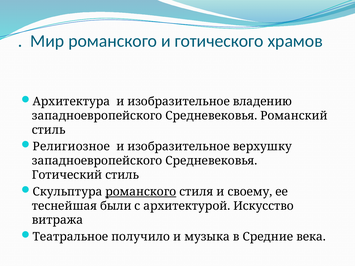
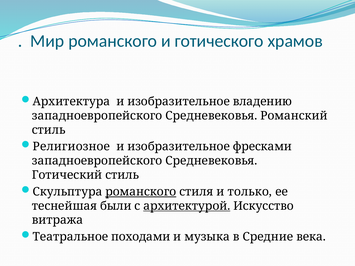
верхушку: верхушку -> фресками (262, 147)
своему: своему -> только (250, 192)
архитектурой underline: none -> present (187, 206)
получило: получило -> походами (141, 237)
